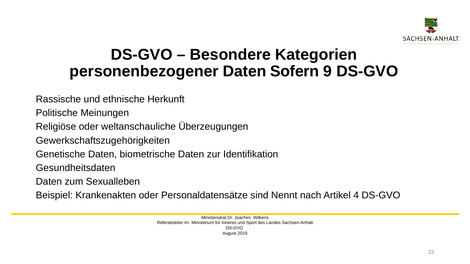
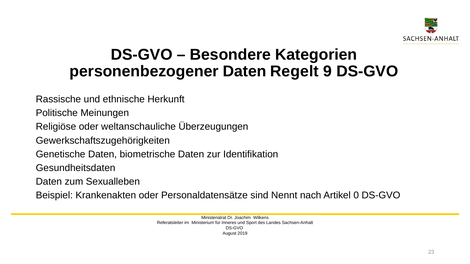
Sofern: Sofern -> Regelt (295, 72)
4: 4 -> 0 (356, 195)
